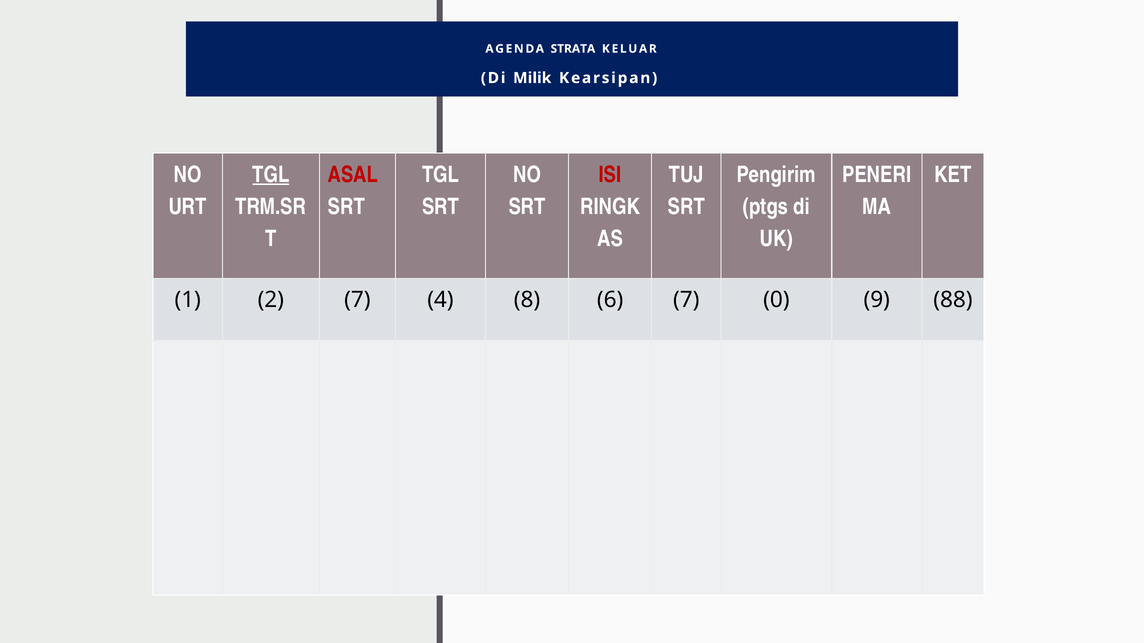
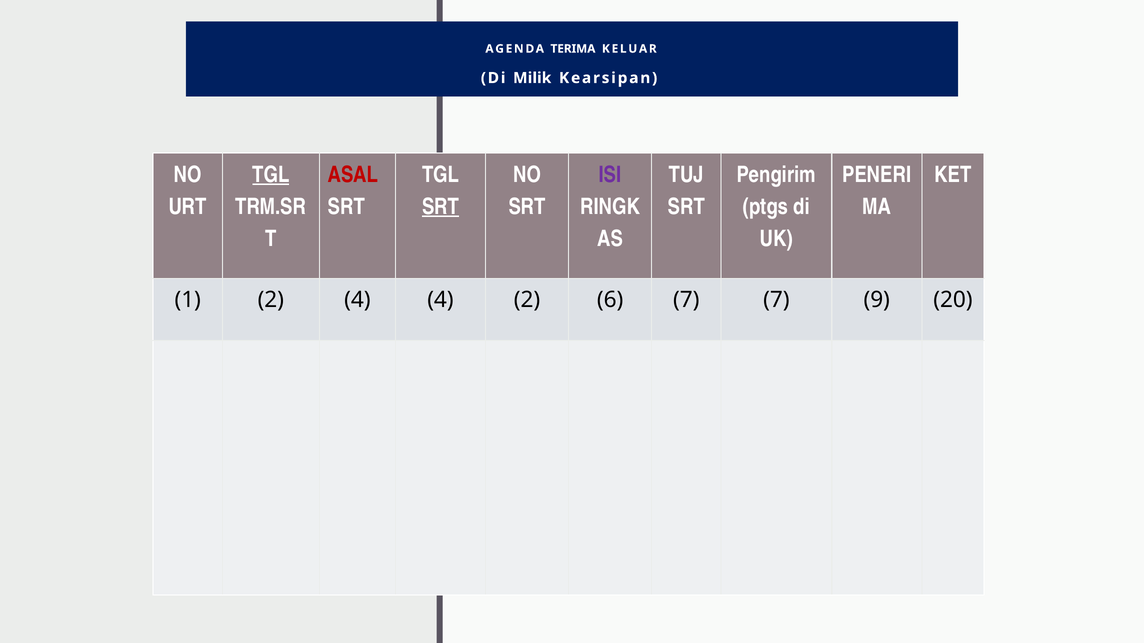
STRATA: STRATA -> TERIMA (573, 49)
ISI colour: red -> purple (610, 175)
SRT underline: none -> present (441, 207)
2 7: 7 -> 4 (357, 300)
4 8: 8 -> 2 (527, 300)
7 0: 0 -> 7 (776, 300)
88: 88 -> 20 (953, 300)
